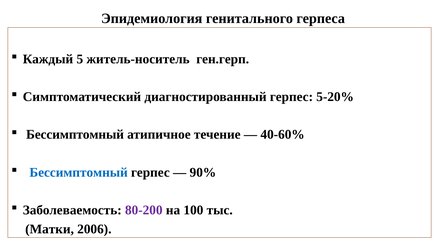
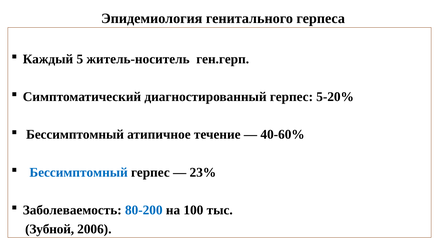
90%: 90% -> 23% (203, 172)
80-200 colour: purple -> blue (144, 210)
Матки: Матки -> Зубной (50, 229)
